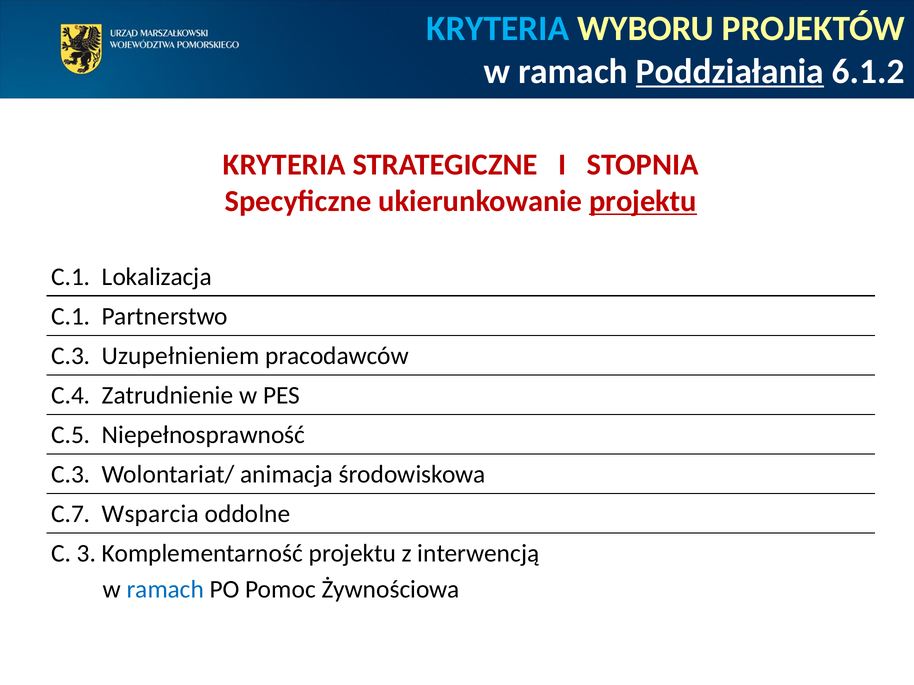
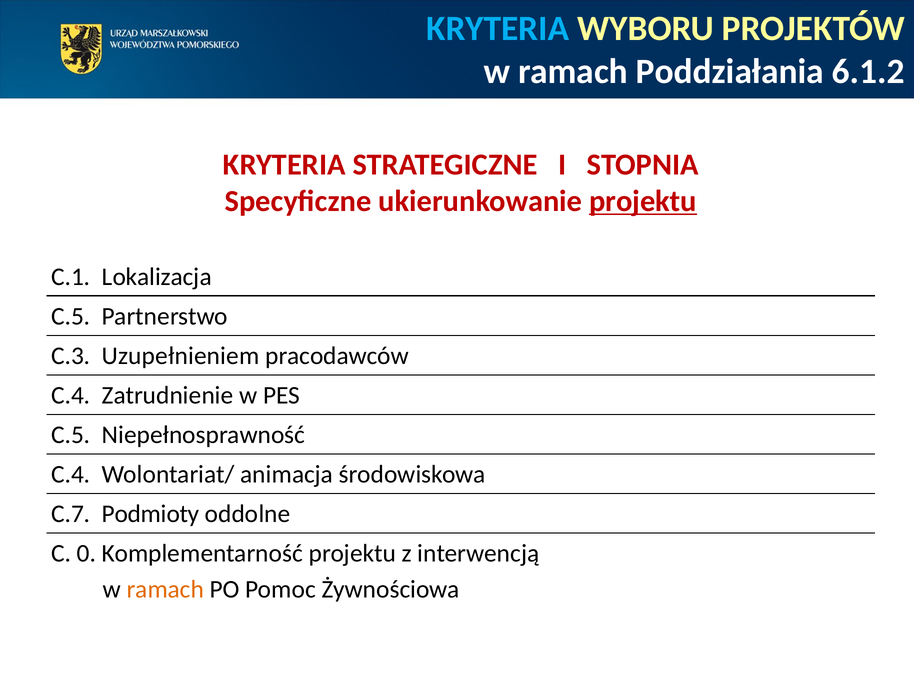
Poddziałania underline: present -> none (730, 71)
C.1: C.1 -> C.5 (71, 316)
C.3: C.3 -> C.4 (71, 475)
Wsparcia: Wsparcia -> Podmioty (151, 514)
3: 3 -> 0 (86, 554)
ramach colour: blue -> orange (165, 590)
